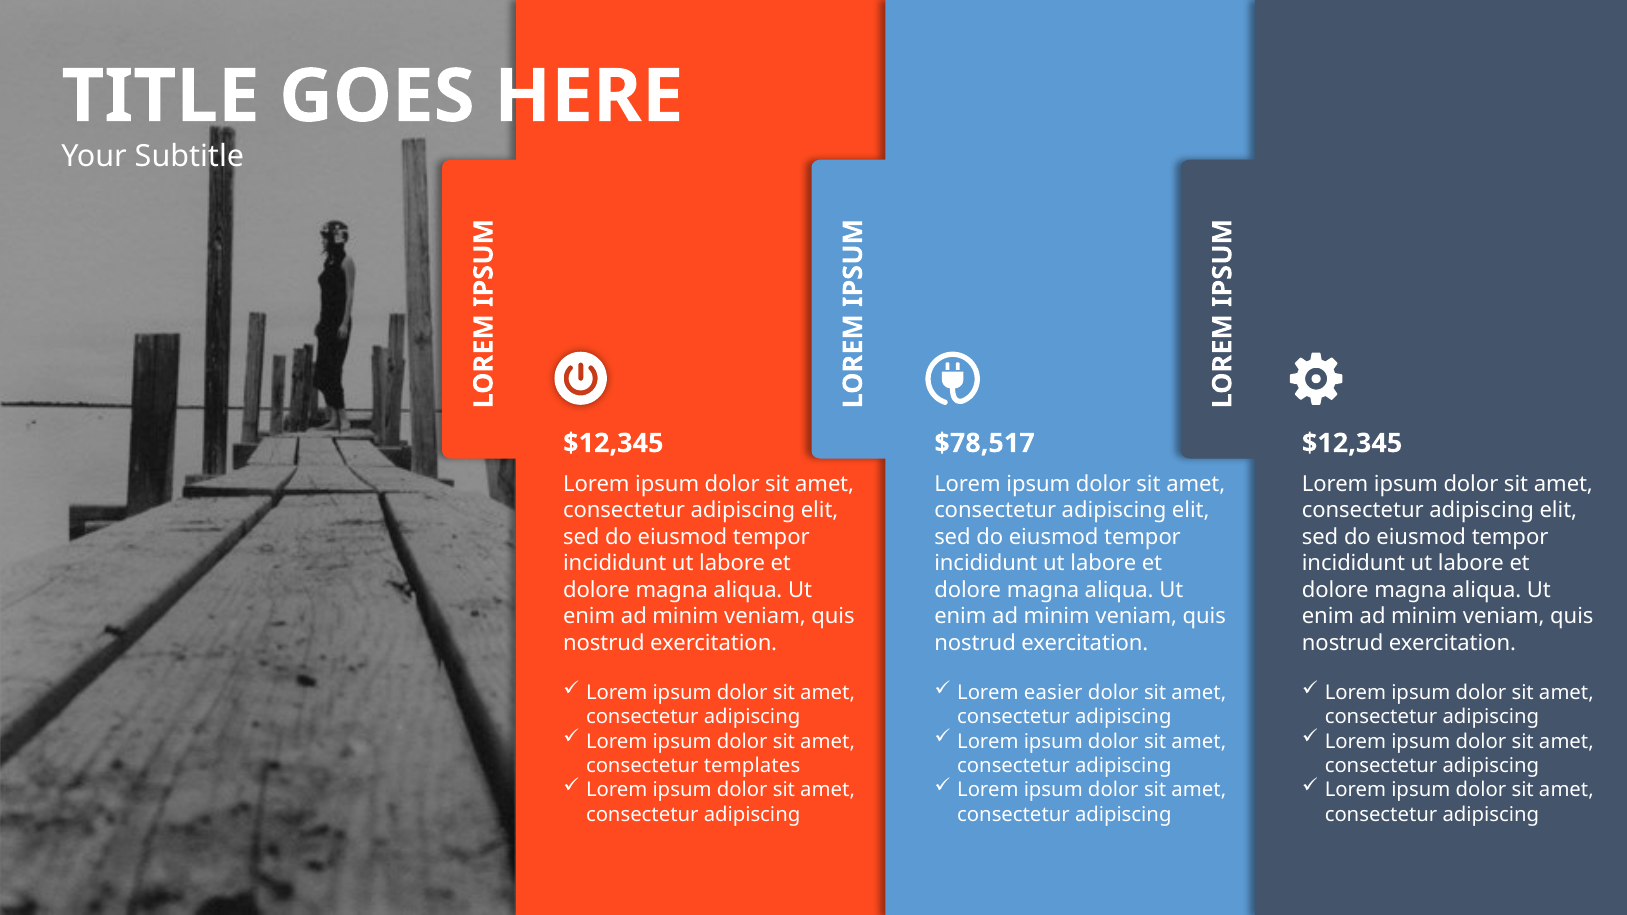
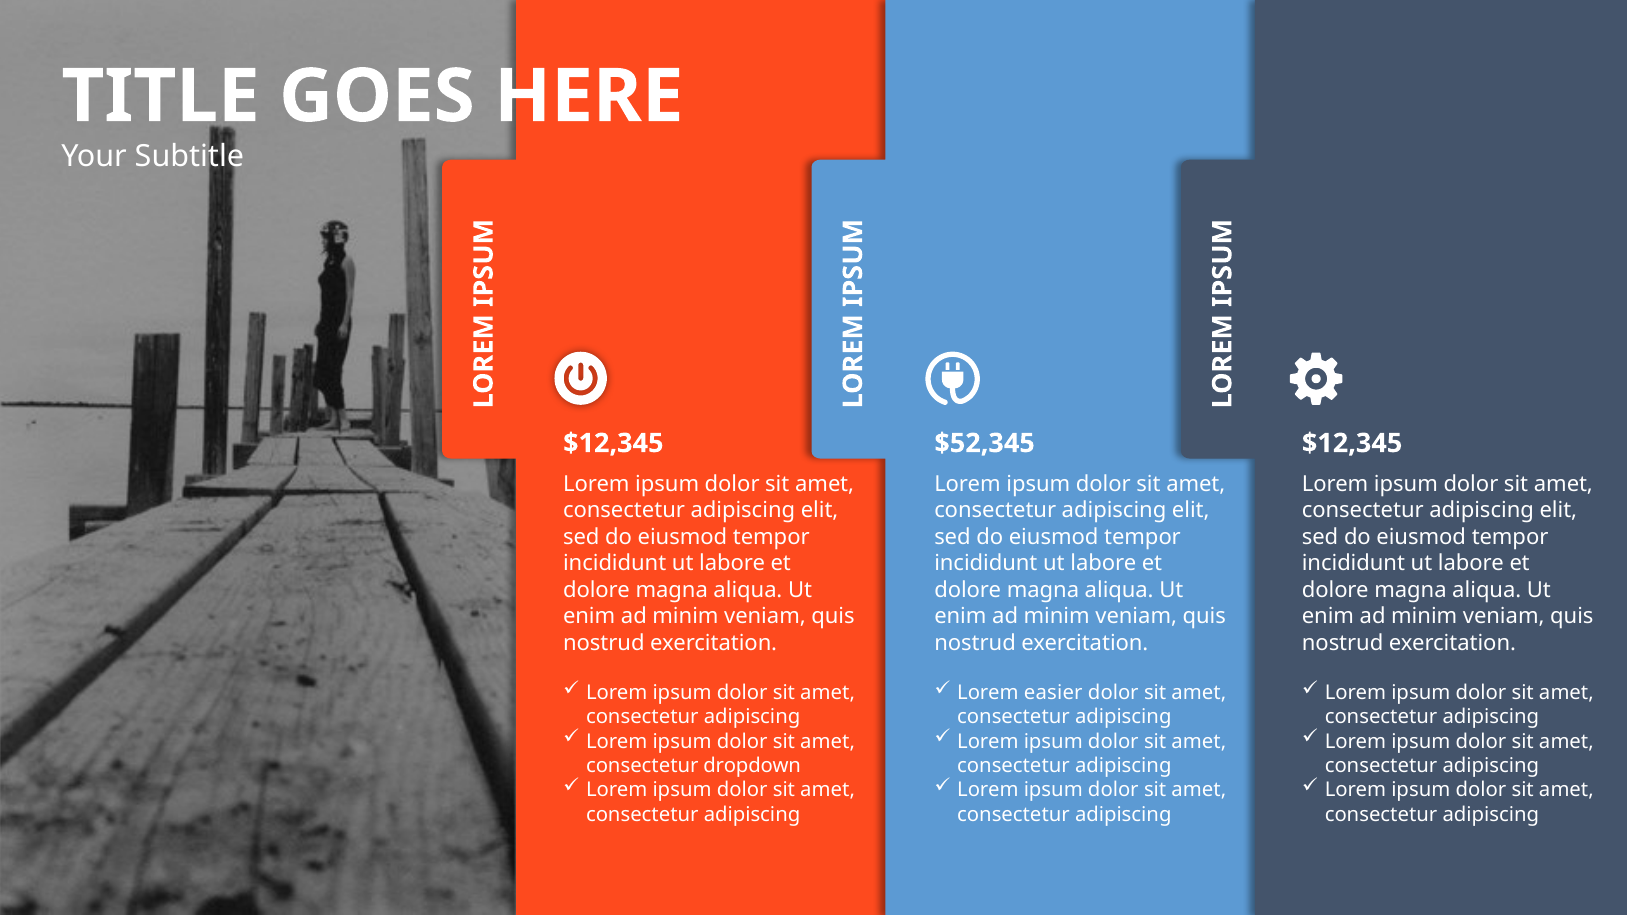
$78,517: $78,517 -> $52,345 (985, 443)
templates: templates -> dropdown (752, 766)
